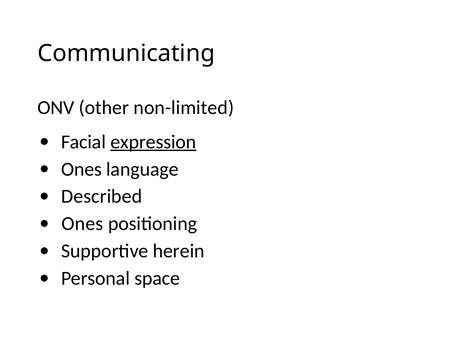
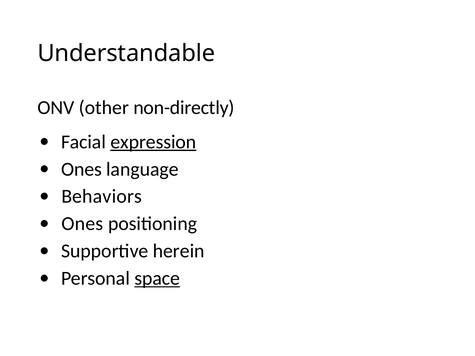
Communicating: Communicating -> Understandable (126, 53)
non-limited: non-limited -> non-directly (184, 108)
Described: Described -> Behaviors (102, 197)
space underline: none -> present (157, 279)
